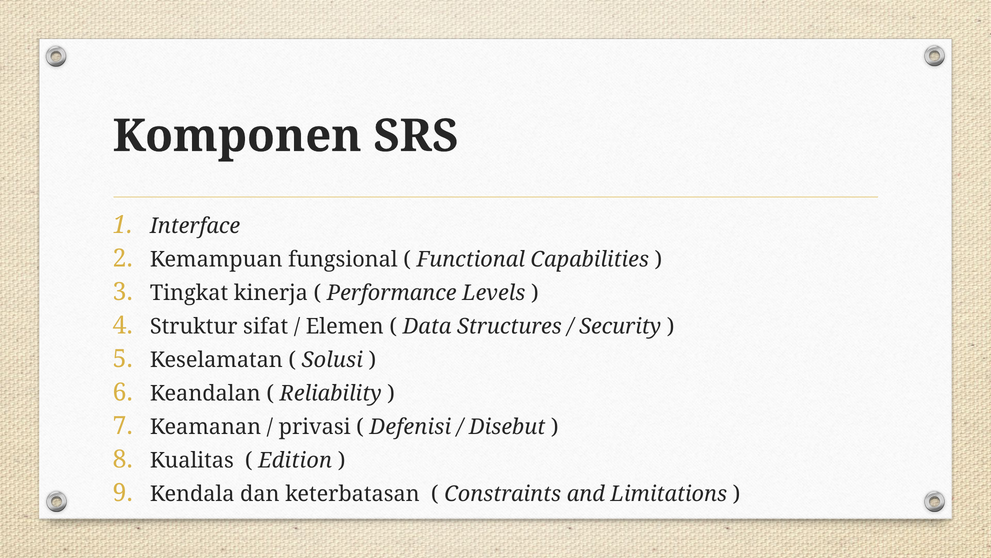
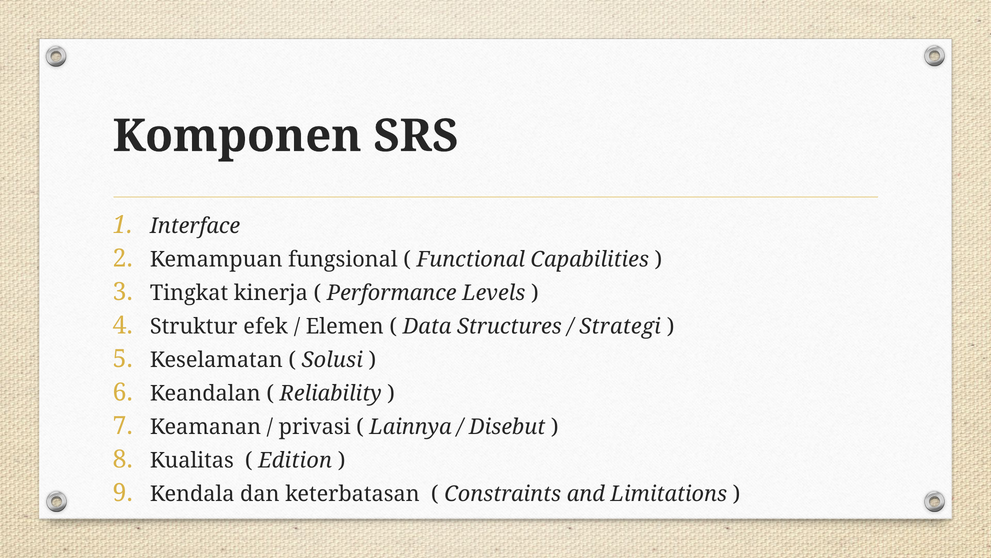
sifat: sifat -> efek (266, 326)
Security: Security -> Strategi (620, 326)
Defenisi: Defenisi -> Lainnya (410, 427)
